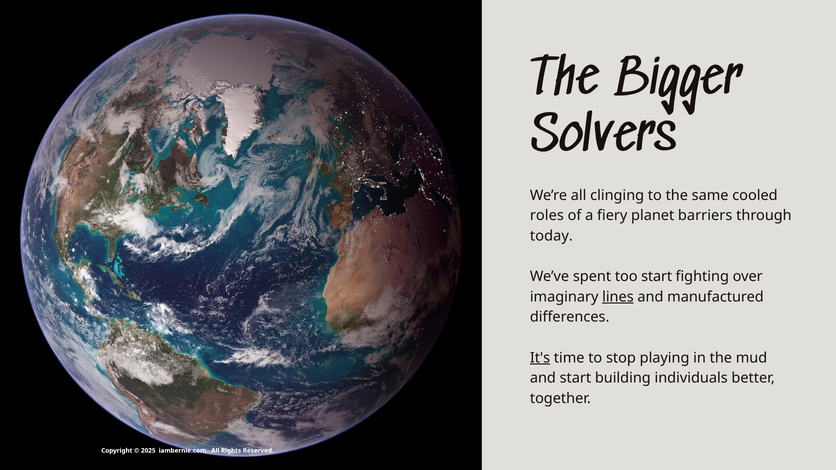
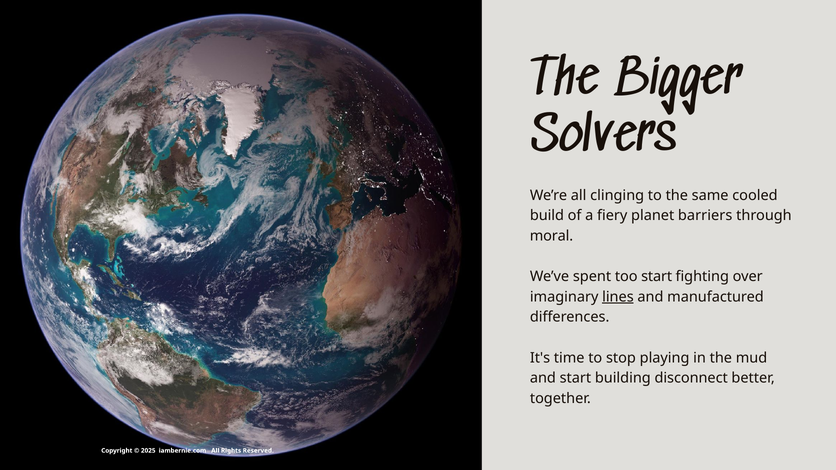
roles: roles -> build (547, 216)
today: today -> moral (551, 236)
It's underline: present -> none (540, 358)
individuals: individuals -> disconnect (691, 378)
